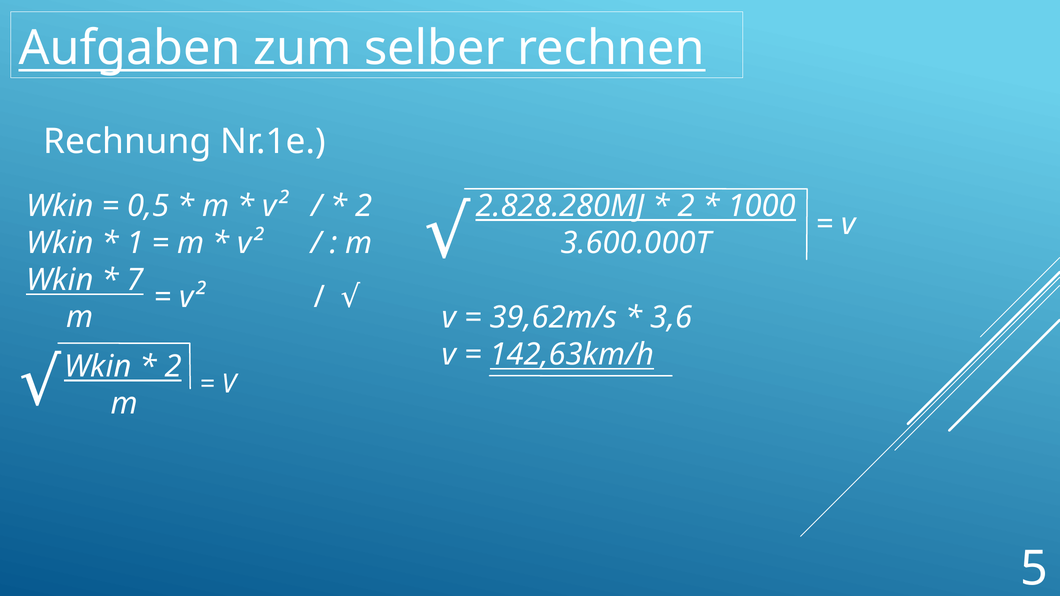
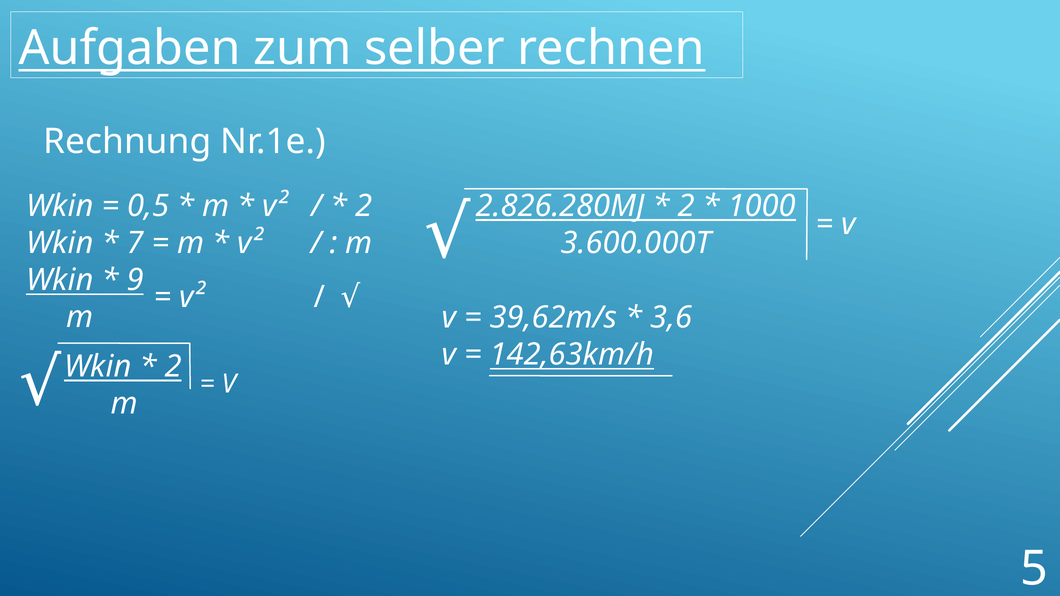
2.828.280MJ: 2.828.280MJ -> 2.826.280MJ (560, 206)
1: 1 -> 7 (135, 243)
7: 7 -> 9 (135, 280)
